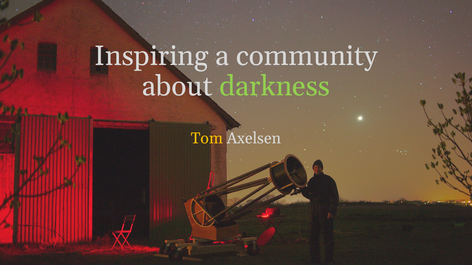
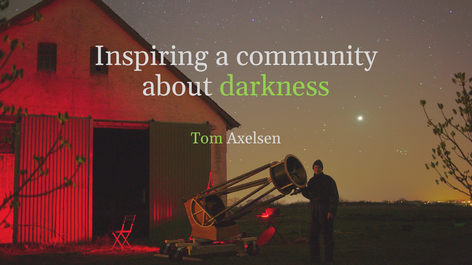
Tom colour: yellow -> light green (207, 139)
